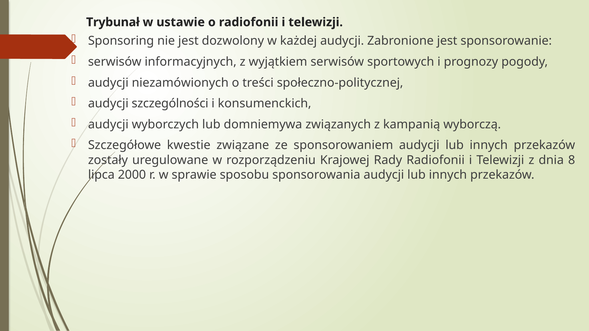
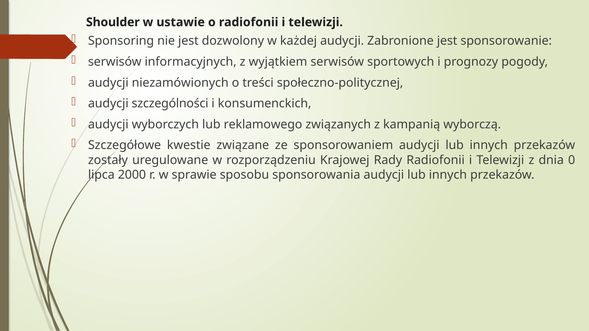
Trybunał: Trybunał -> Shoulder (113, 22)
domniemywa: domniemywa -> reklamowego (263, 124)
8: 8 -> 0 (572, 160)
